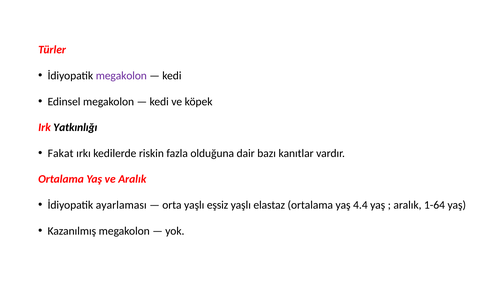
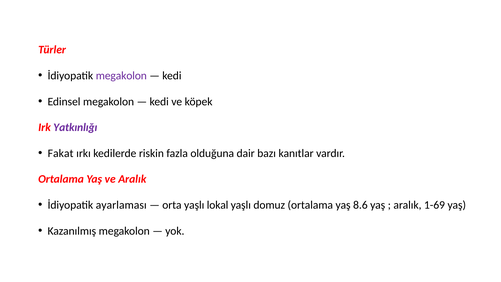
Yatkınlığı colour: black -> purple (75, 127)
eşsiz: eşsiz -> lokal (218, 205)
elastaz: elastaz -> domuz (269, 205)
4.4: 4.4 -> 8.6 (360, 205)
1-64: 1-64 -> 1-69 (435, 205)
